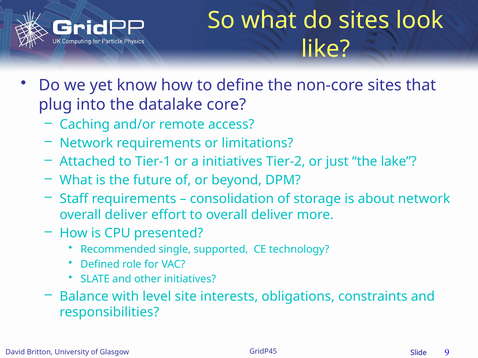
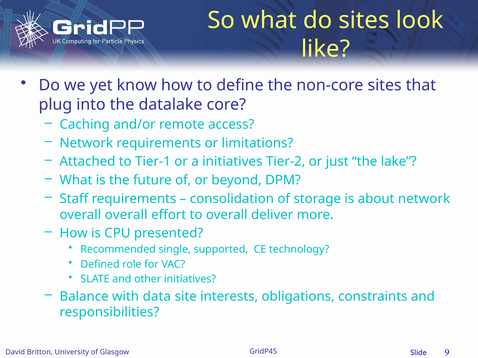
deliver: deliver -> overall (126, 215)
level: level -> data (157, 297)
